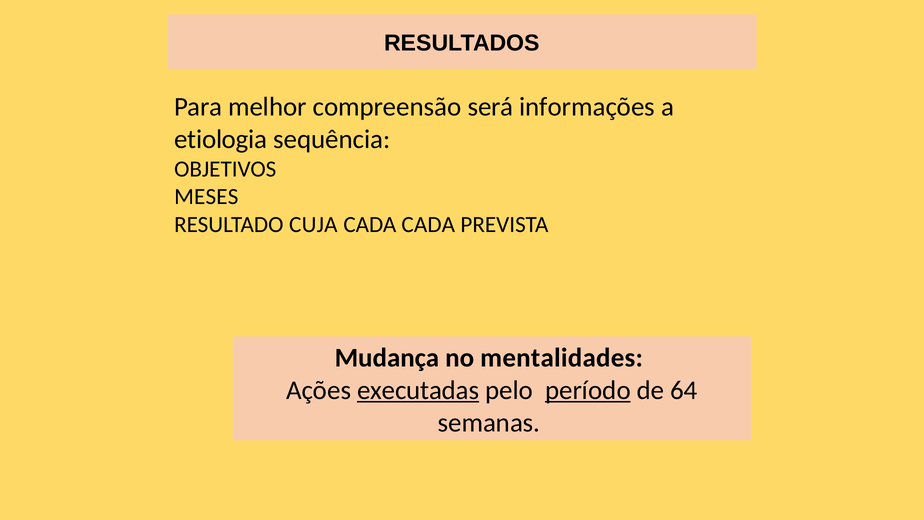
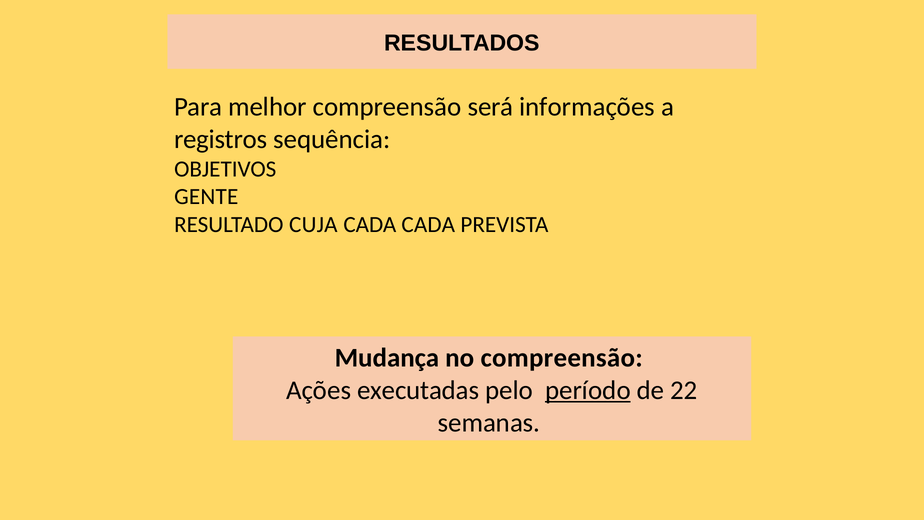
etiologia: etiologia -> registros (221, 139)
MESES: MESES -> GENTE (206, 197)
no mentalidades: mentalidades -> compreensão (562, 358)
executadas underline: present -> none (418, 390)
64: 64 -> 22 (684, 390)
